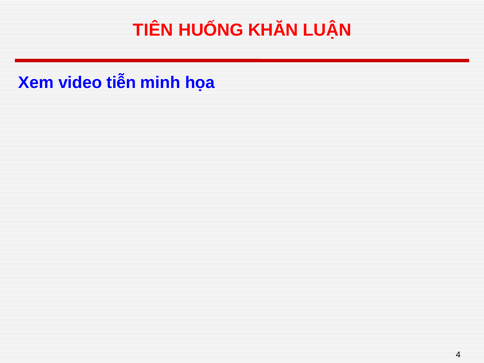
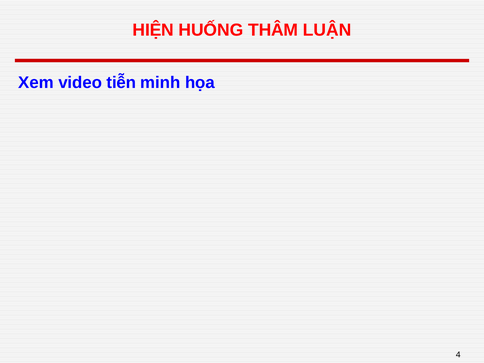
TIÊN: TIÊN -> HIỆN (153, 30)
KHĂN: KHĂN -> THÂM (273, 30)
